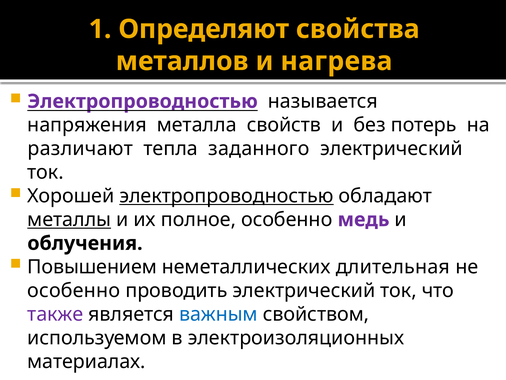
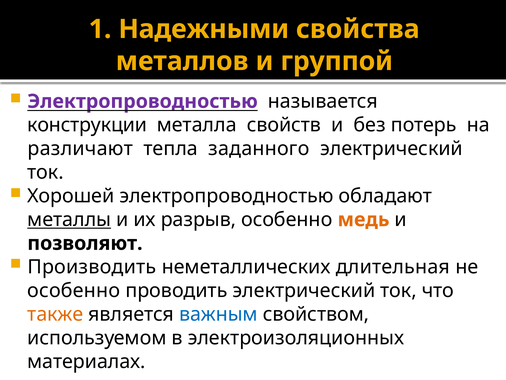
Определяют: Определяют -> Надежными (204, 29)
нагрева: нагрева -> группой (337, 61)
напряжения: напряжения -> конструкции (87, 125)
электропроводностью underline: present -> none (227, 196)
полное: полное -> разрыв (198, 219)
медь colour: purple -> orange (364, 219)
облучения: облучения -> позволяют (85, 243)
Повышением: Повышением -> Производить (92, 267)
также colour: purple -> orange (55, 314)
